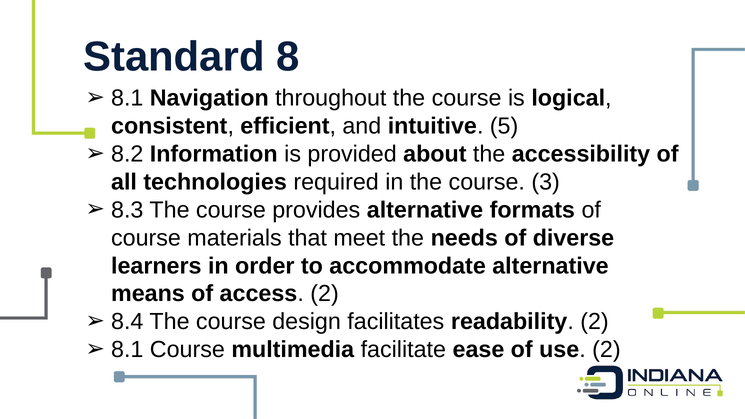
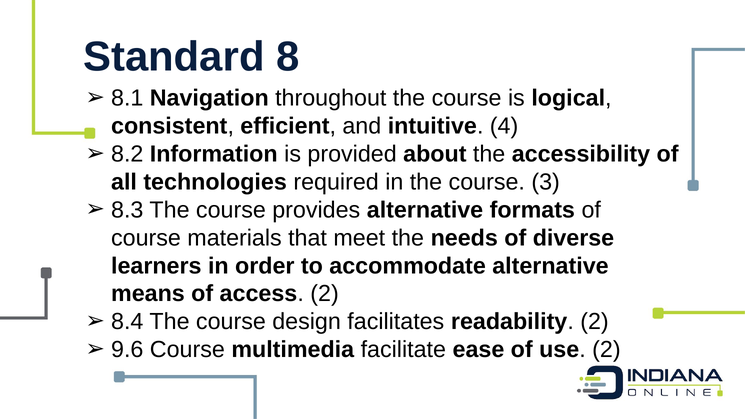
5: 5 -> 4 (504, 126)
8.1: 8.1 -> 9.6 (127, 350)
